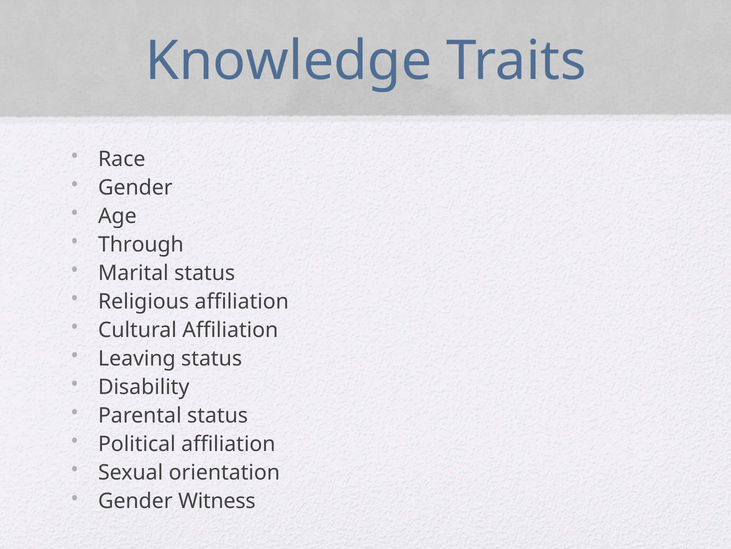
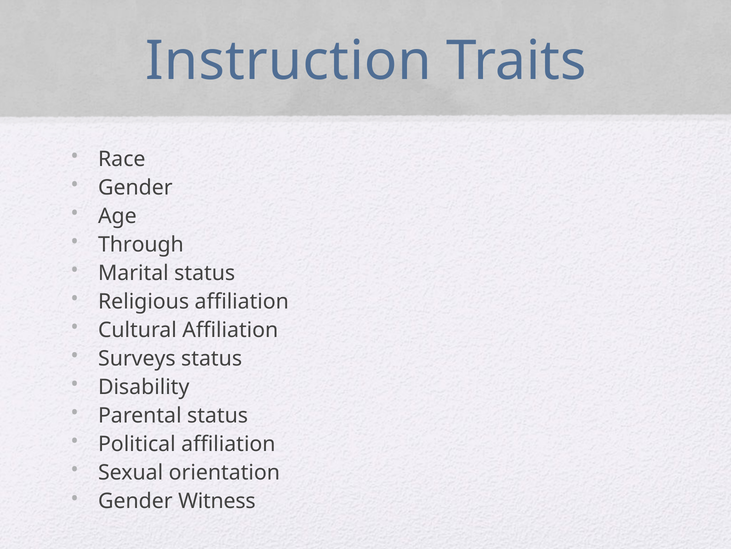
Knowledge: Knowledge -> Instruction (288, 61)
Leaving: Leaving -> Surveys (137, 358)
